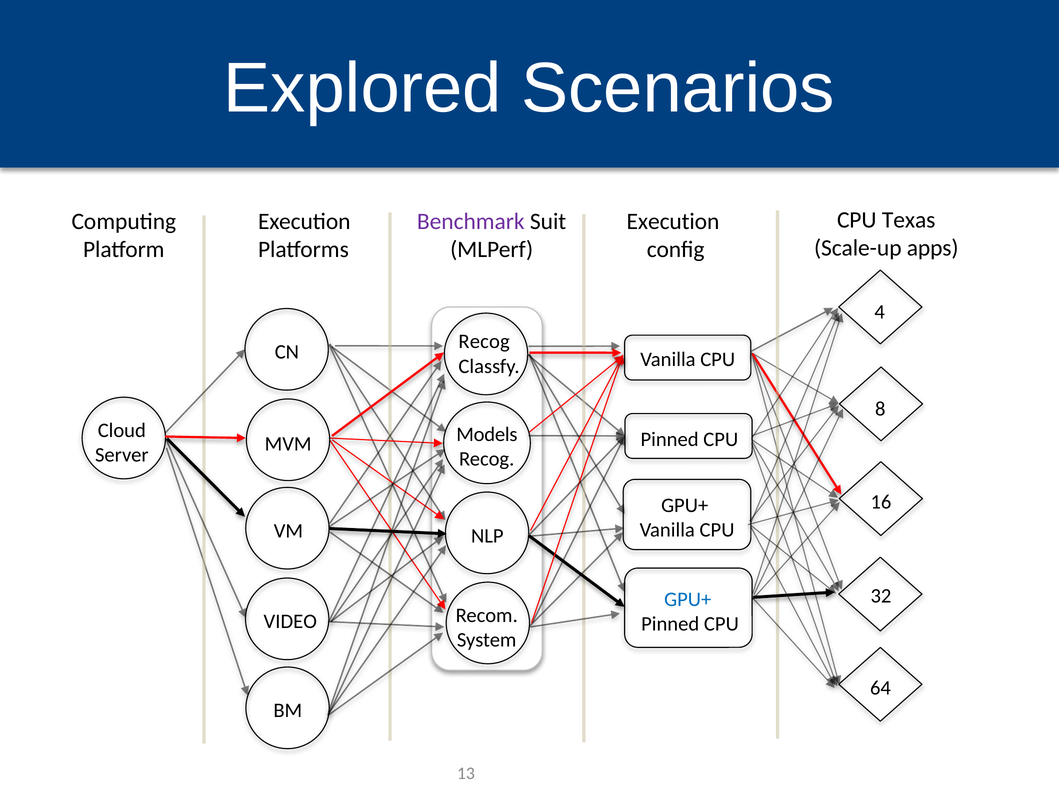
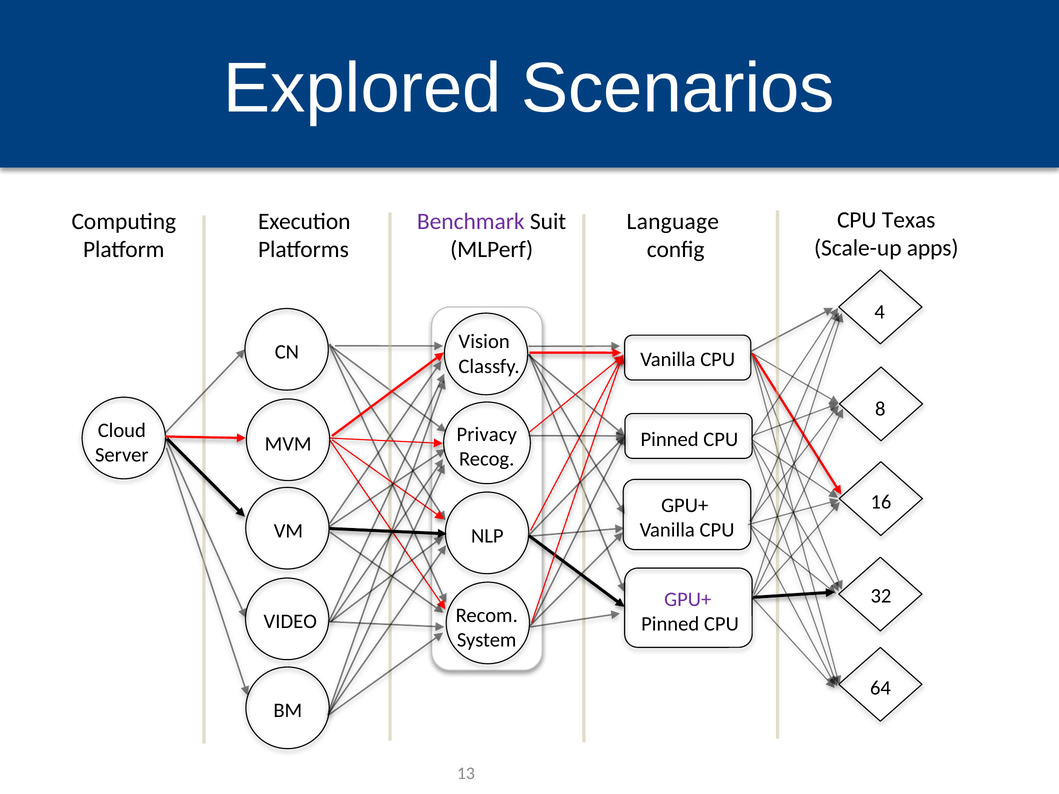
Execution: Execution -> Language (673, 221)
Recog: Recog -> Vision (484, 342)
Models: Models -> Privacy (487, 435)
GPU+ colour: blue -> purple (688, 599)
